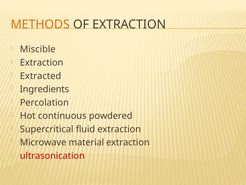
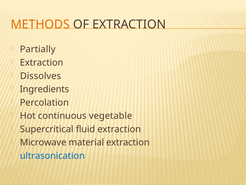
Miscible: Miscible -> Partially (38, 49)
Extracted: Extracted -> Dissolves (40, 76)
powdered: powdered -> vegetable (111, 116)
ultrasonication colour: red -> blue (52, 155)
